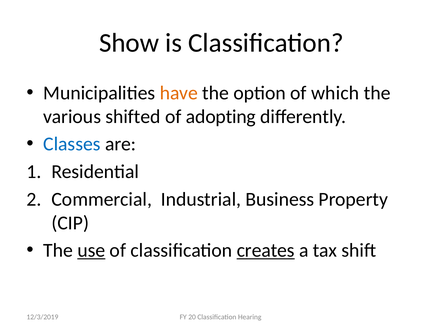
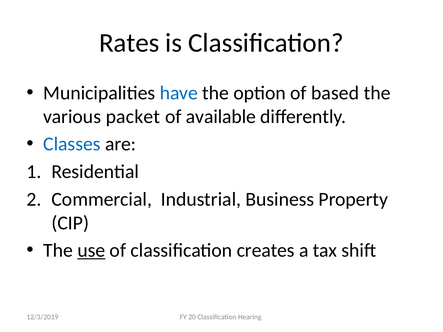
Show: Show -> Rates (129, 43)
have colour: orange -> blue (179, 93)
which: which -> based (335, 93)
shifted: shifted -> packet (133, 117)
adopting: adopting -> available (221, 117)
creates underline: present -> none (266, 251)
